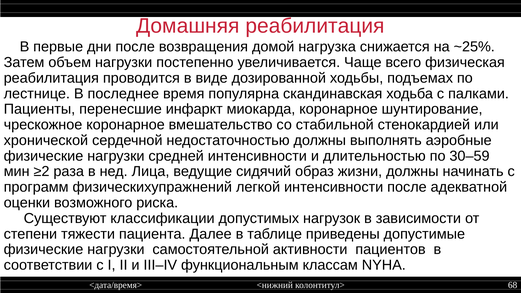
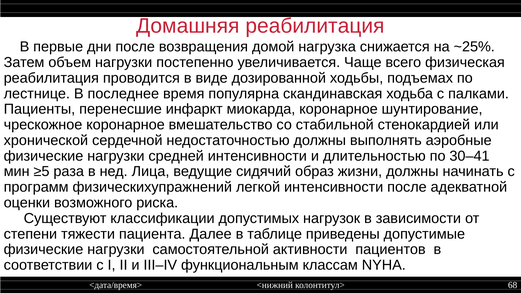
30–59: 30–59 -> 30–41 (470, 156)
≥2: ≥2 -> ≥5 (42, 172)
